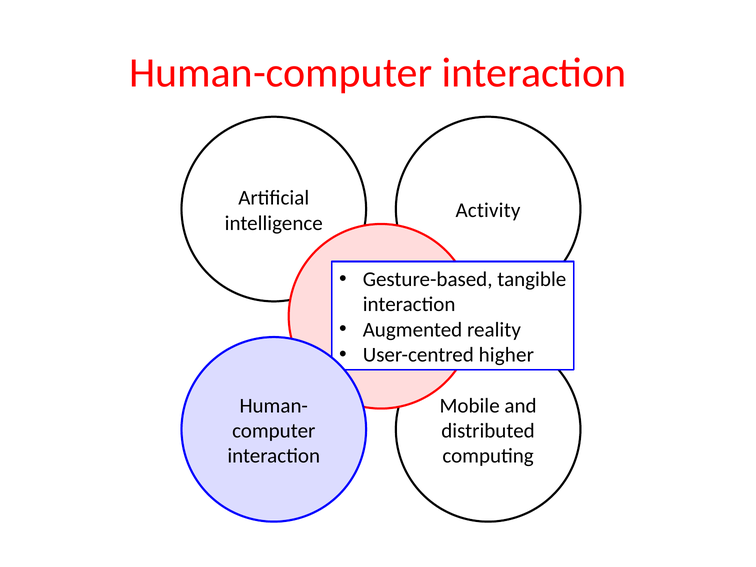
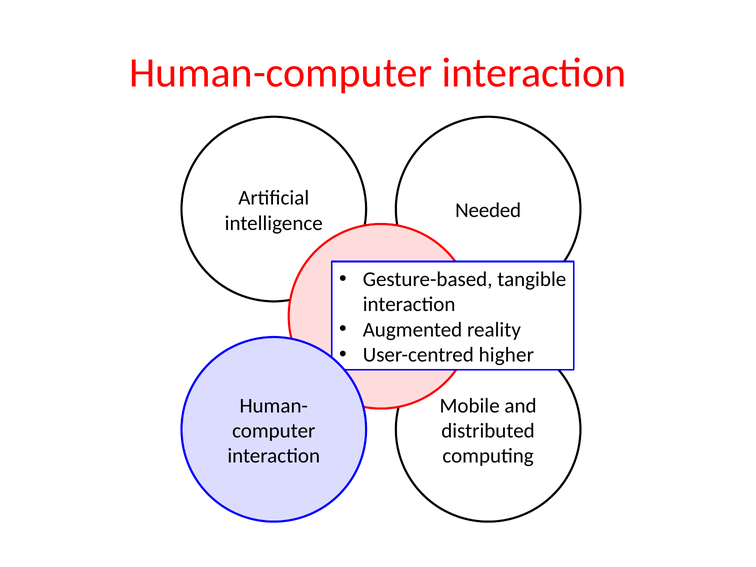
Activity: Activity -> Needed (488, 211)
